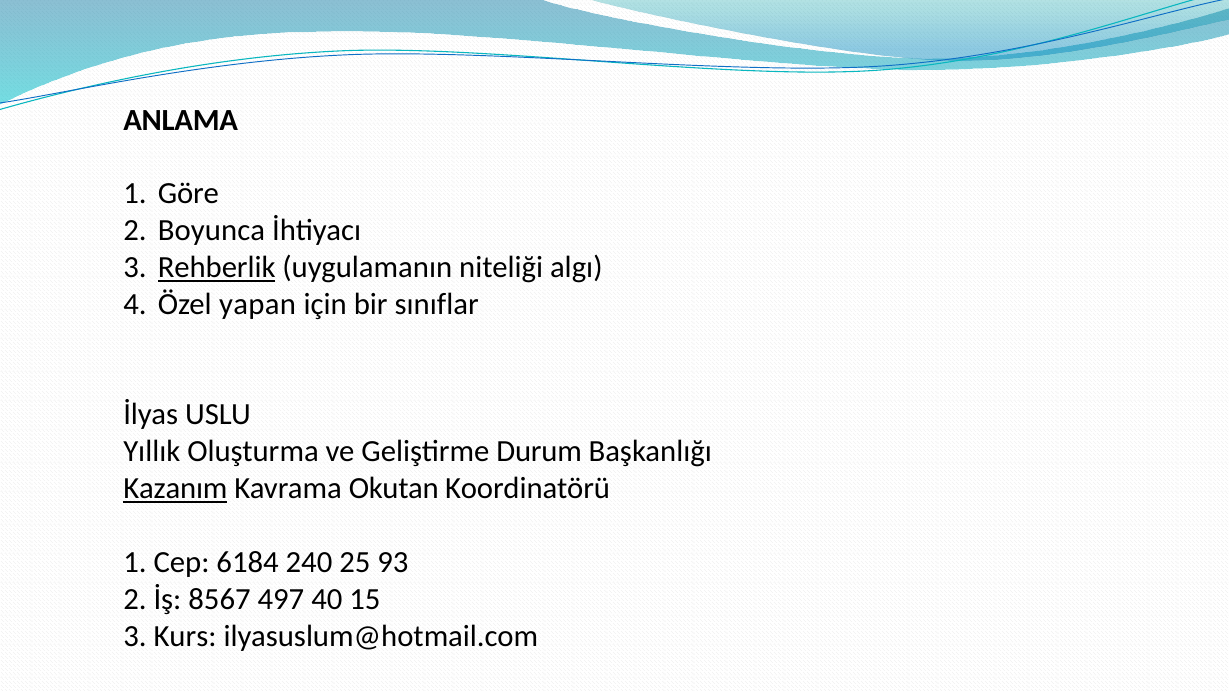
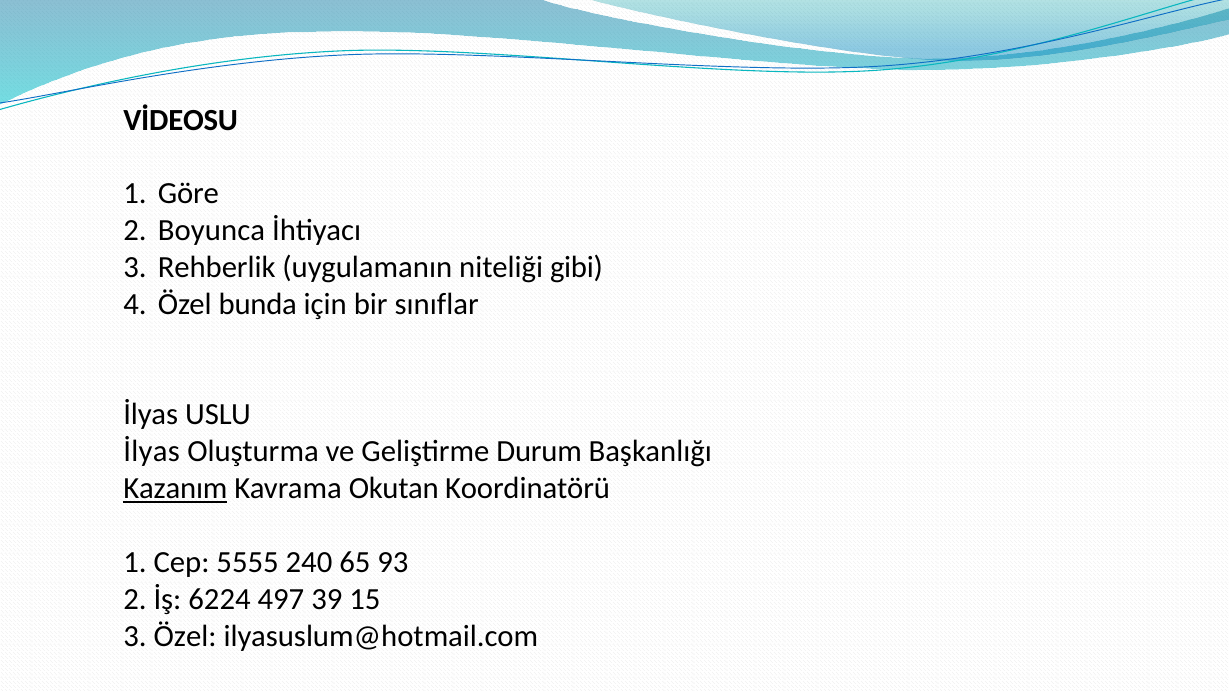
ANLAMA: ANLAMA -> VİDEOSU (181, 120)
Rehberlik underline: present -> none (217, 268)
algı: algı -> gibi (576, 268)
yapan: yapan -> bunda (258, 304)
Yıllık: Yıllık -> İlyas (152, 452)
6184: 6184 -> 5555 (248, 562)
25: 25 -> 65 (355, 562)
8567: 8567 -> 6224 (220, 599)
40: 40 -> 39 (327, 599)
3 Kurs: Kurs -> Özel (185, 636)
